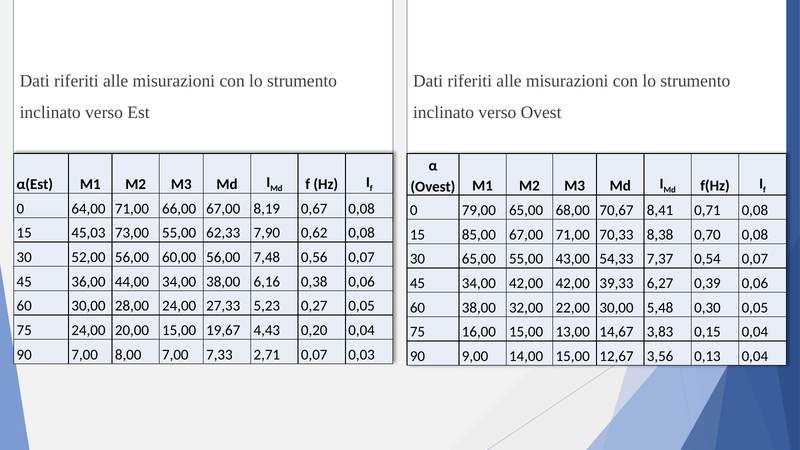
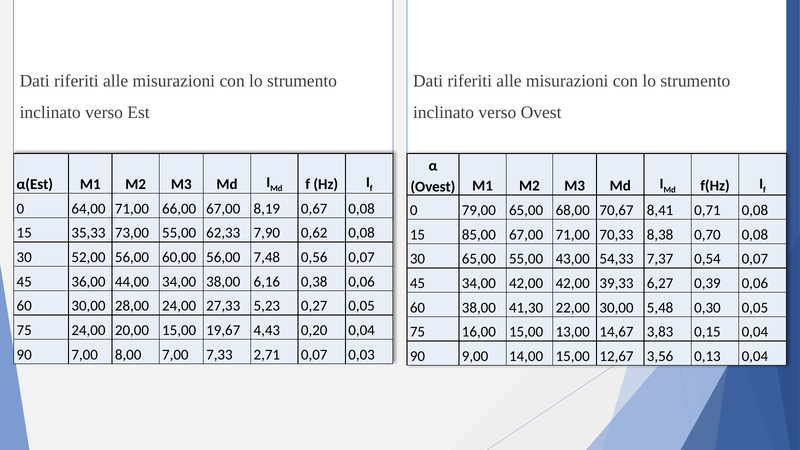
45,03: 45,03 -> 35,33 (88, 233)
32,00: 32,00 -> 41,30 (526, 308)
